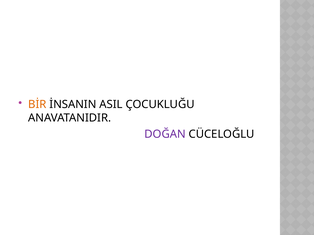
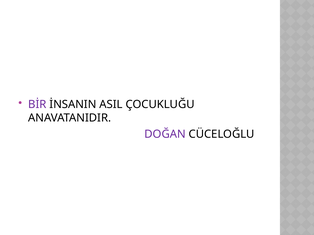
BİR colour: orange -> purple (37, 105)
